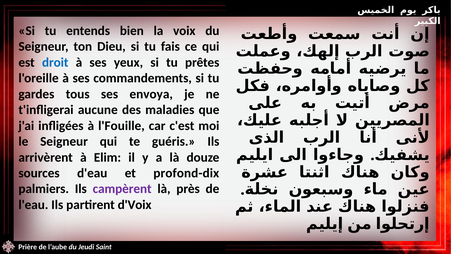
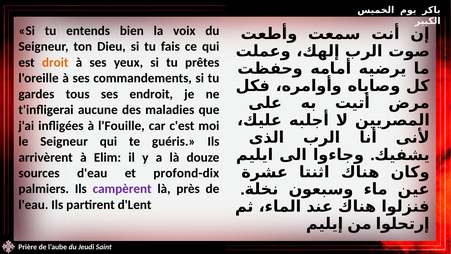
droit colour: blue -> orange (55, 62)
envoya: envoya -> endroit (151, 94)
d'Voix: d'Voix -> d'Lent (135, 205)
